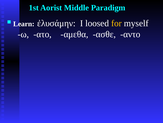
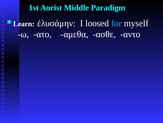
for colour: yellow -> light blue (116, 23)
